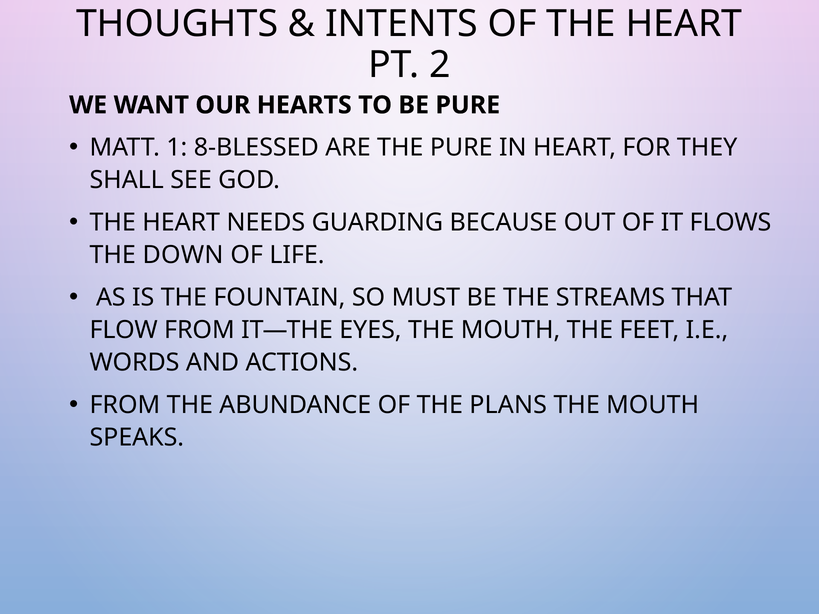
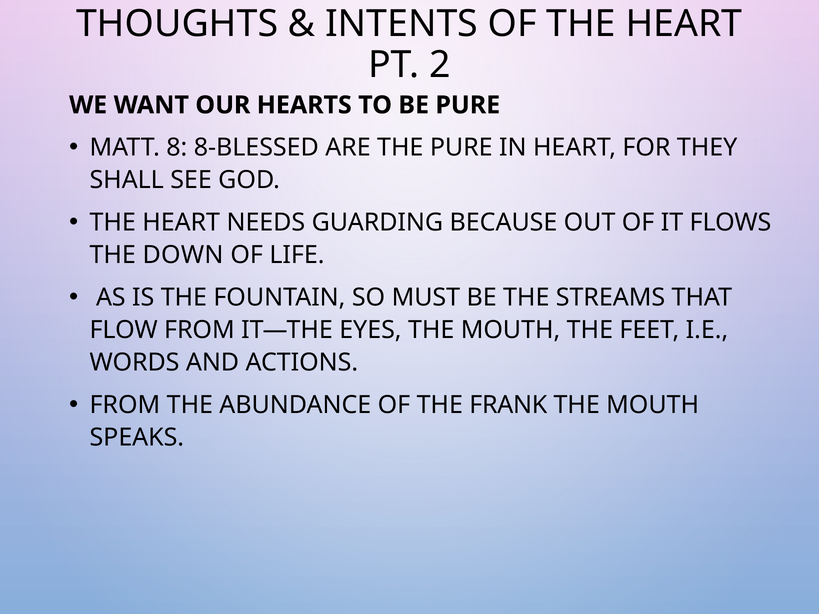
1: 1 -> 8 (177, 148)
PLANS: PLANS -> FRANK (508, 405)
